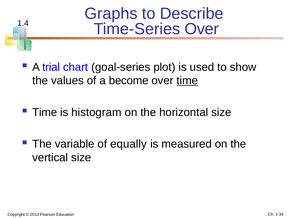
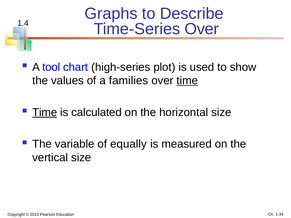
trial: trial -> tool (51, 67)
goal-series: goal-series -> high-series (121, 67)
become: become -> families (129, 81)
Time underline: none -> present (45, 112)
histogram: histogram -> calculated (97, 112)
